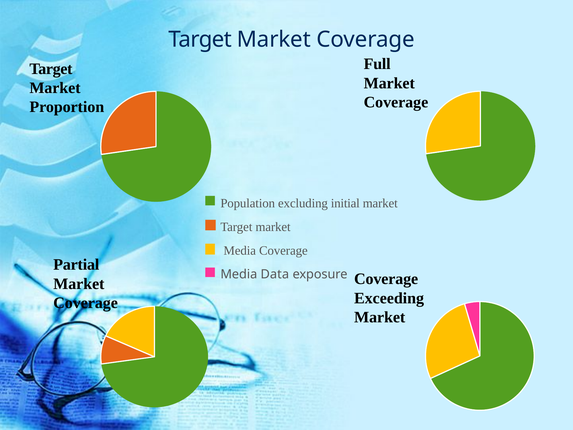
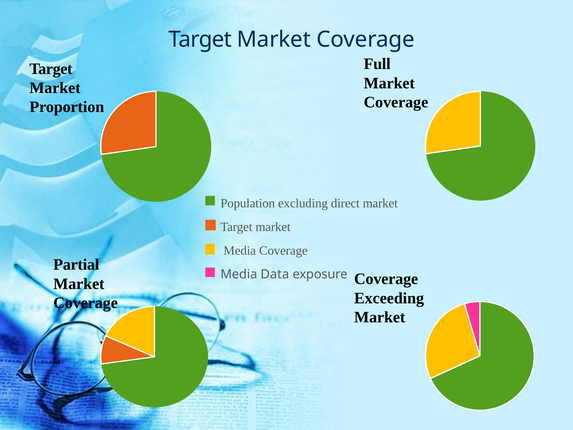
initial: initial -> direct (345, 203)
